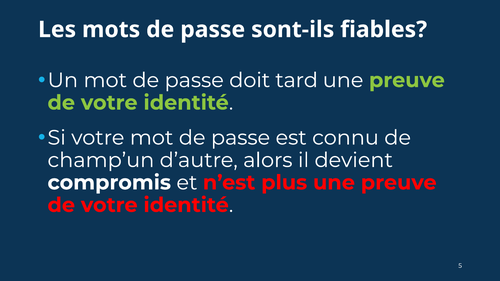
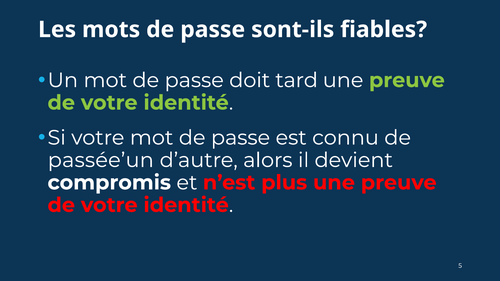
champ’un: champ’un -> passée’un (101, 160)
